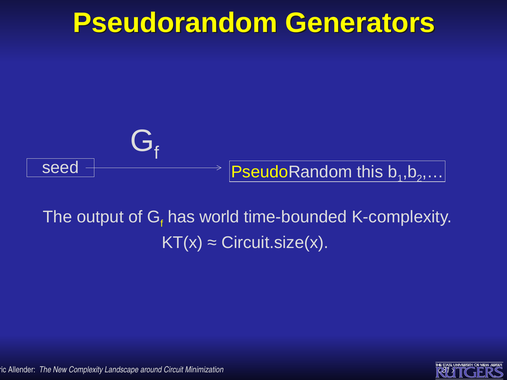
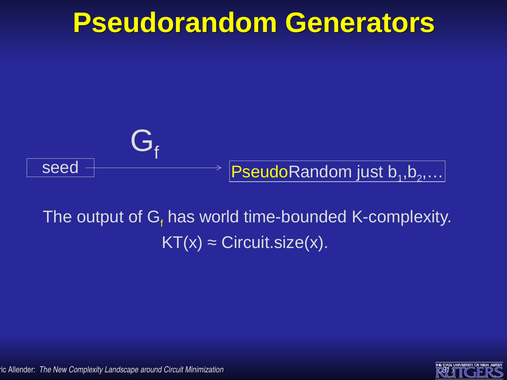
this: this -> just (370, 172)
